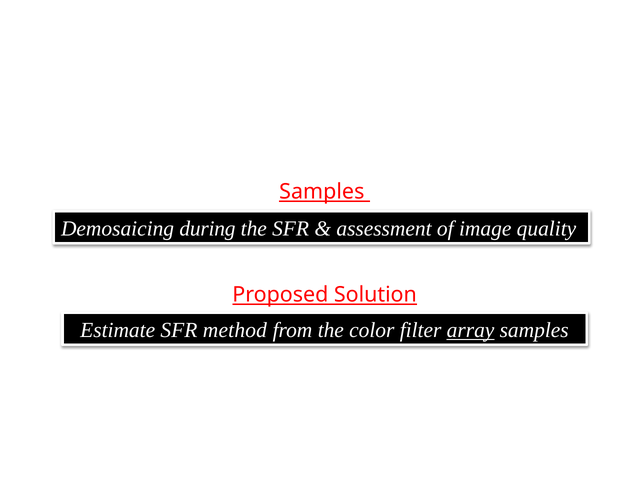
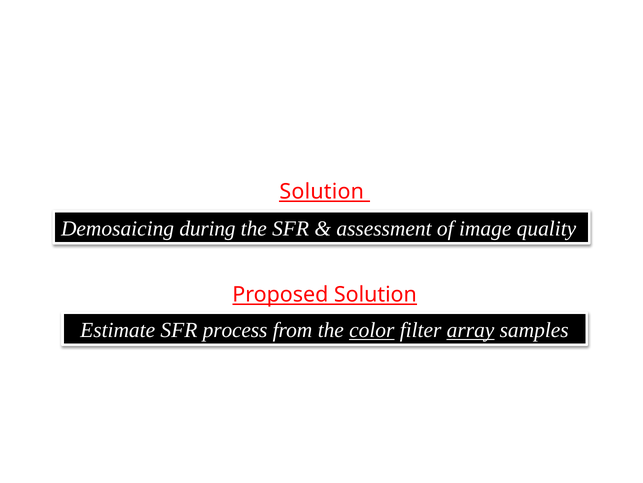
Samples: Samples -> Solution (322, 191)
method: method -> process (235, 330)
color underline: none -> present (372, 330)
